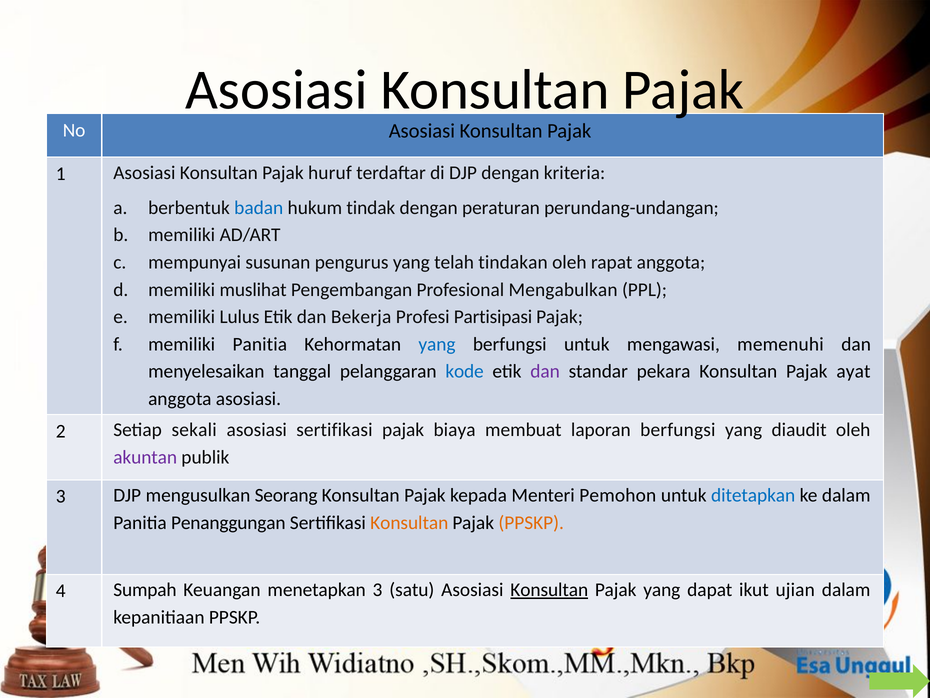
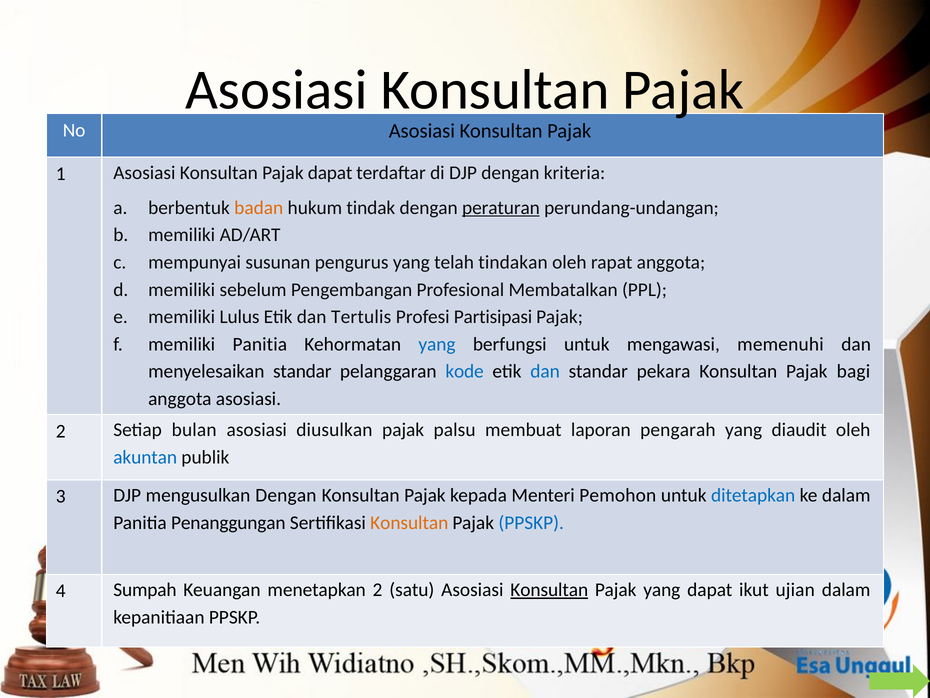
Pajak huruf: huruf -> dapat (330, 173)
badan colour: blue -> orange (259, 208)
peraturan underline: none -> present (501, 208)
muslihat: muslihat -> sebelum (253, 289)
Mengabulkan: Mengabulkan -> Membatalkan (563, 289)
Bekerja: Bekerja -> Tertulis (361, 317)
menyelesaikan tanggal: tanggal -> standar (302, 371)
dan colour: purple -> blue (545, 371)
ayat: ayat -> bagi (853, 371)
sekali: sekali -> bulan (194, 430)
asosiasi sertifikasi: sertifikasi -> diusulkan (334, 430)
biaya: biaya -> palsu (455, 430)
laporan berfungsi: berfungsi -> pengarah (678, 430)
akuntan colour: purple -> blue (145, 457)
mengusulkan Seorang: Seorang -> Dengan (286, 495)
PPSKP colour: orange -> blue (531, 522)
menetapkan 3: 3 -> 2 (377, 590)
